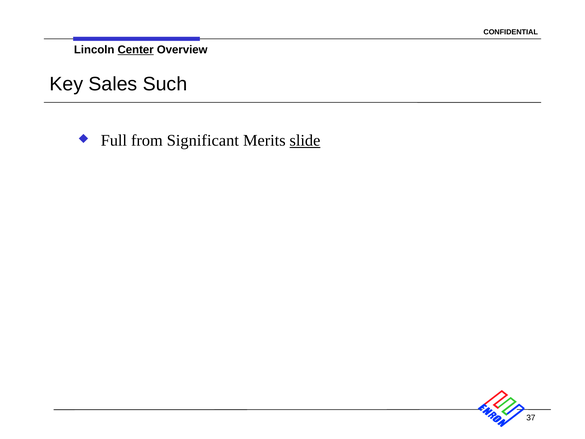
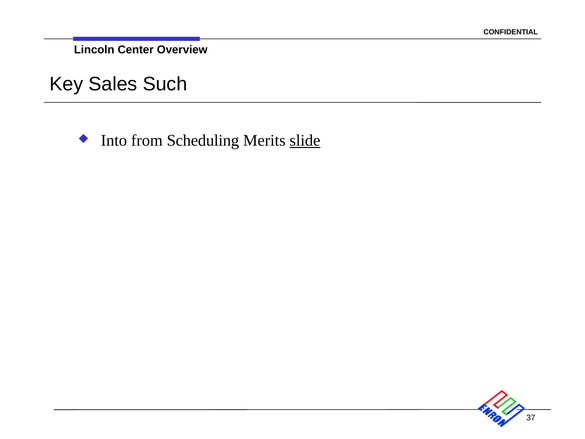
Center underline: present -> none (136, 50)
Full: Full -> Into (114, 140)
Significant: Significant -> Scheduling (203, 140)
